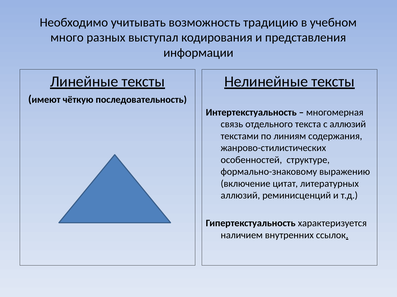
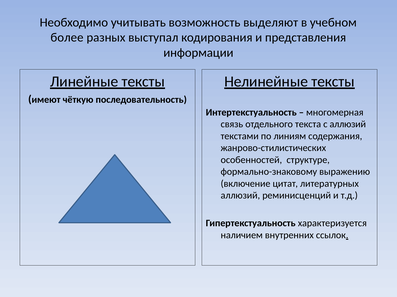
традицию: традицию -> выделяют (271, 22)
много: много -> более (67, 38)
